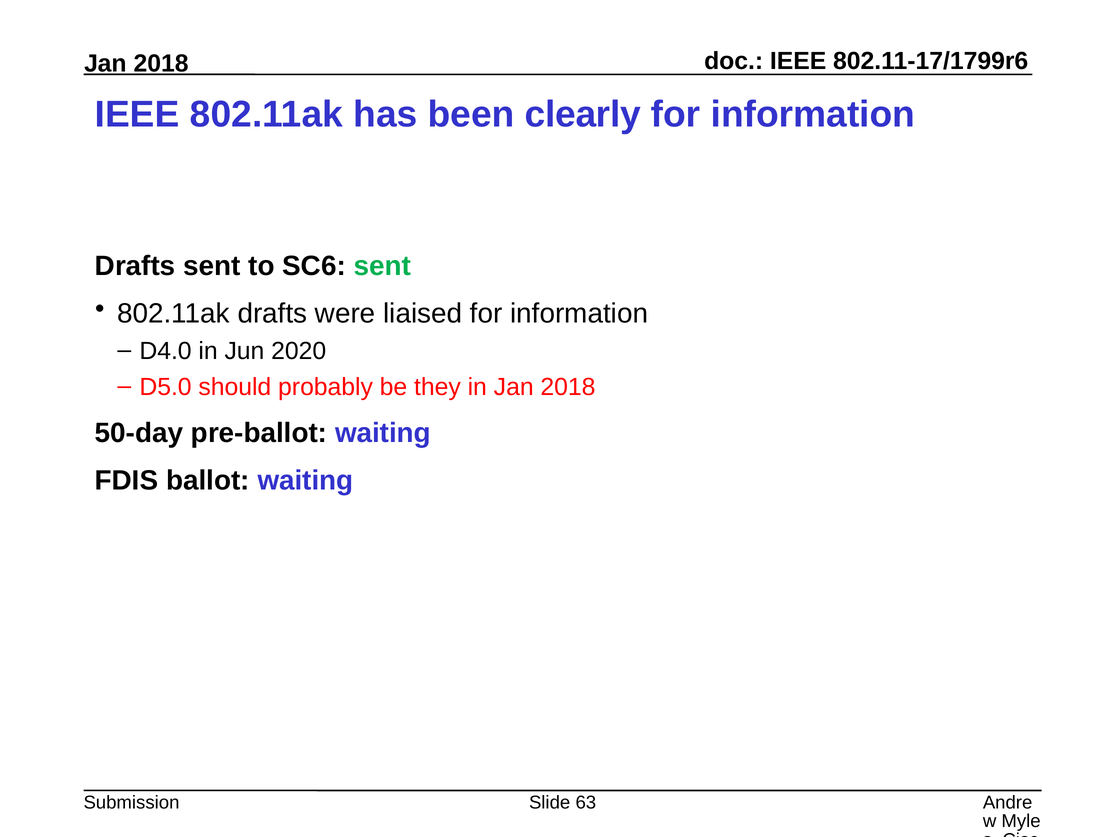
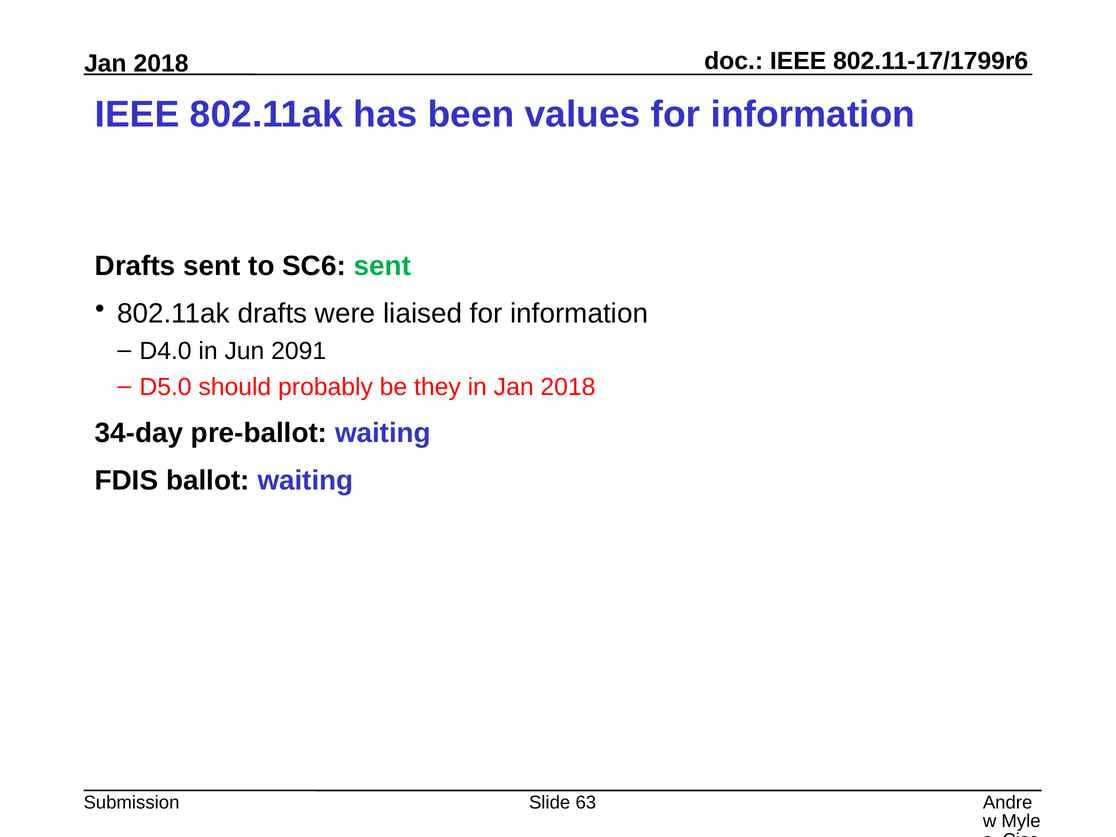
clearly: clearly -> values (583, 114)
2020: 2020 -> 2091 (299, 351)
50-day: 50-day -> 34-day (139, 433)
